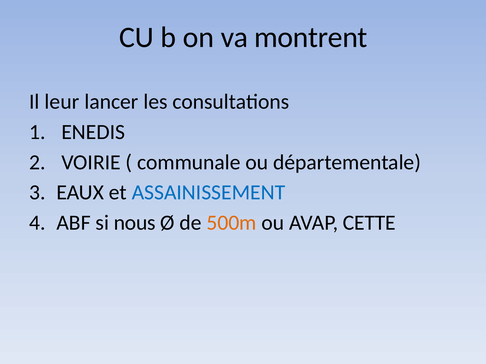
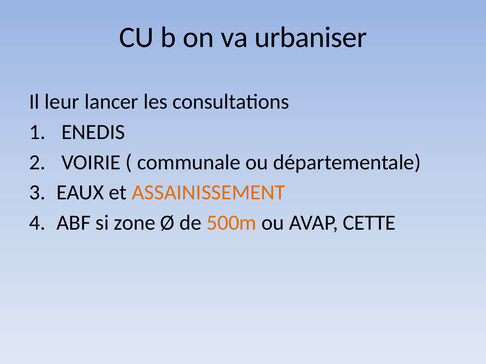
montrent: montrent -> urbaniser (311, 37)
ASSAINISSEMENT colour: blue -> orange (208, 193)
nous: nous -> zone (135, 223)
